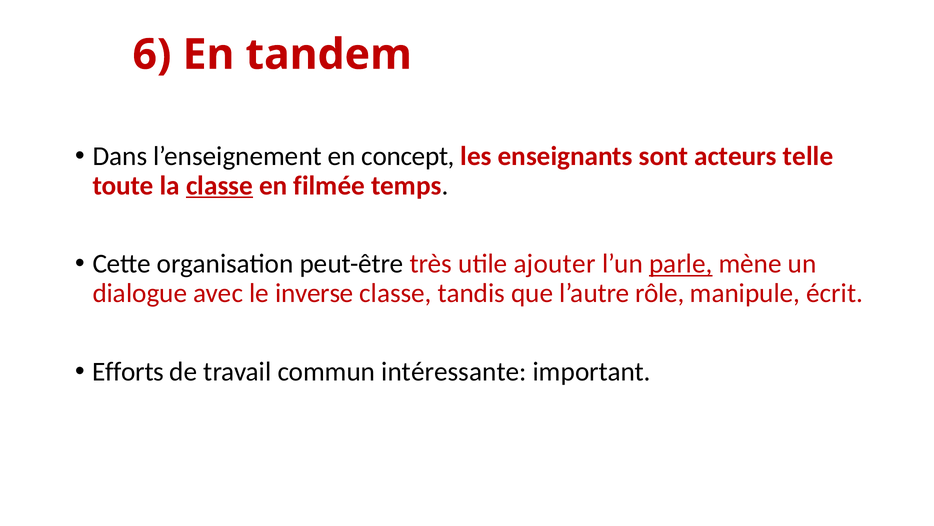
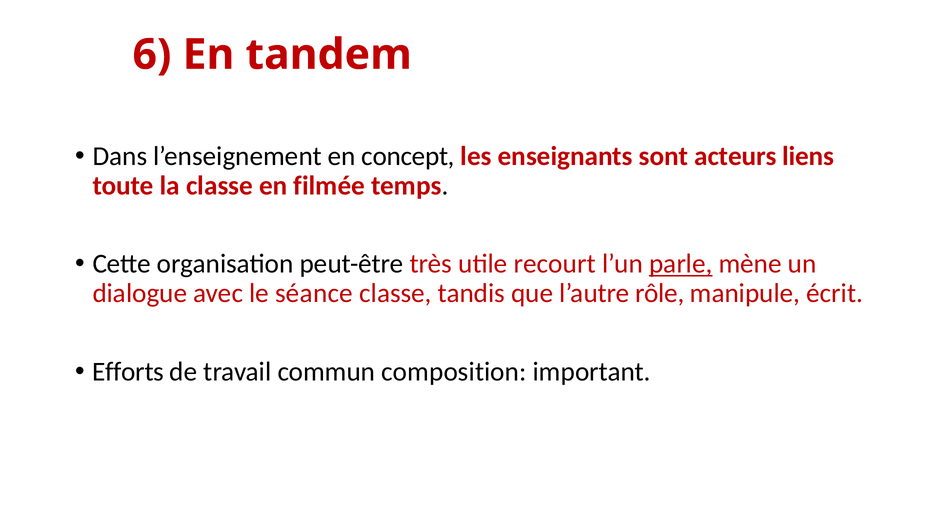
telle: telle -> liens (808, 156)
classe underline: present -> none (219, 185)
ajouter: ajouter -> recourt (555, 264)
inverse: inverse -> séance (314, 293)
intéressante: intéressante -> composition (454, 371)
